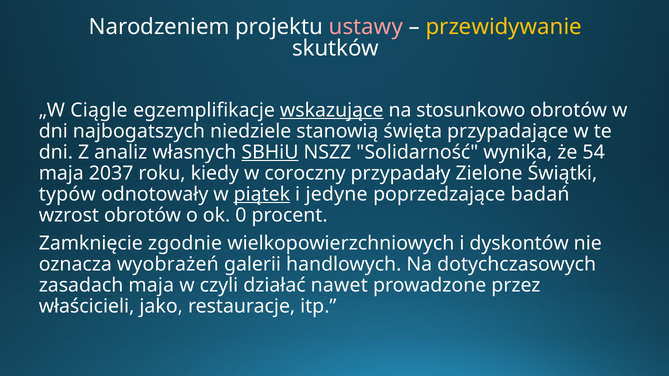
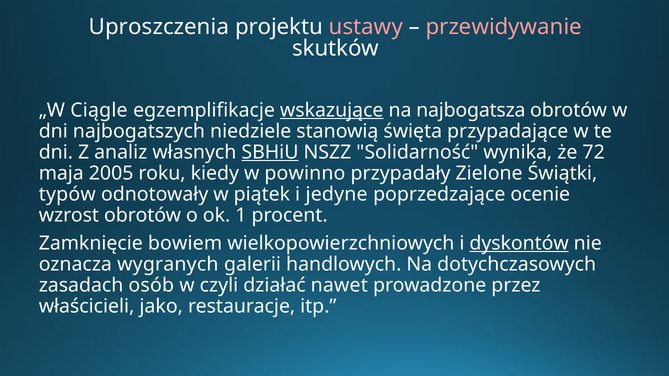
Narodzeniem: Narodzeniem -> Uproszczenia (159, 27)
przewidywanie colour: yellow -> pink (504, 27)
stosunkowo: stosunkowo -> najbogatsza (471, 110)
54: 54 -> 72 (594, 152)
2037: 2037 -> 2005 (111, 173)
coroczny: coroczny -> powinno (305, 173)
piątek underline: present -> none (262, 194)
badań: badań -> ocenie (540, 194)
0: 0 -> 1 (241, 215)
zgodnie: zgodnie -> bowiem (185, 243)
dyskontów underline: none -> present (519, 243)
wyobrażeń: wyobrażeń -> wygranych (168, 264)
zasadach maja: maja -> osób (151, 286)
